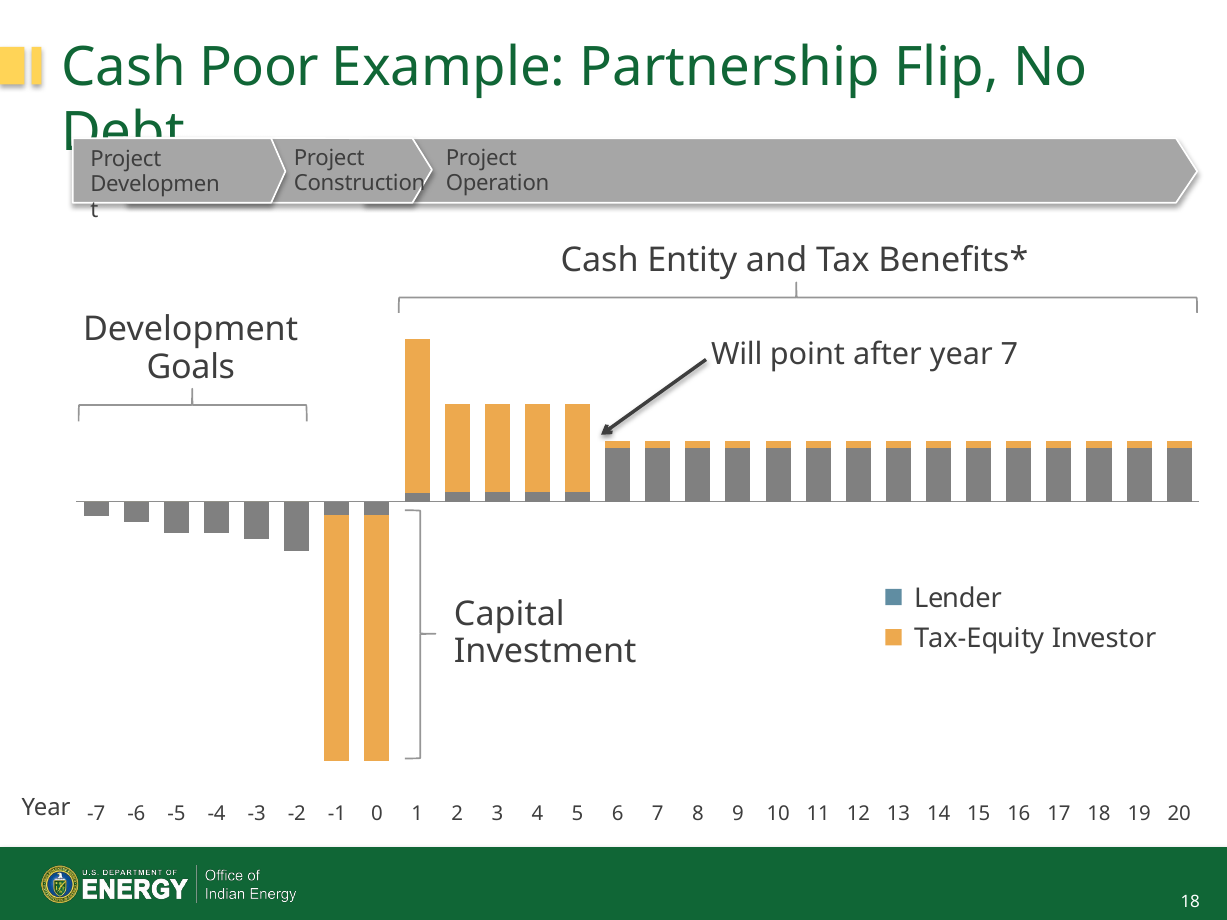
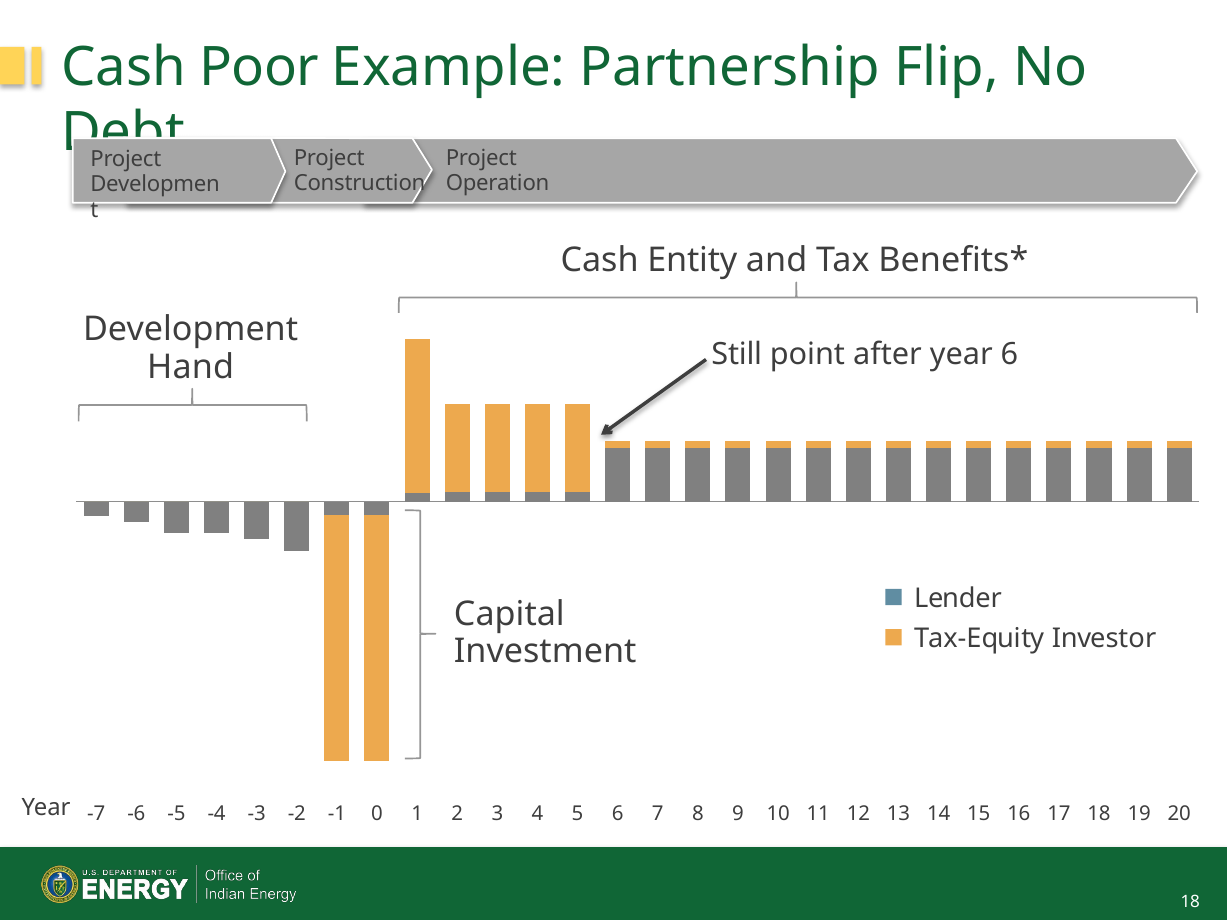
Will: Will -> Still (737, 355)
year 7: 7 -> 6 (1009, 355)
Goals: Goals -> Hand (191, 367)
